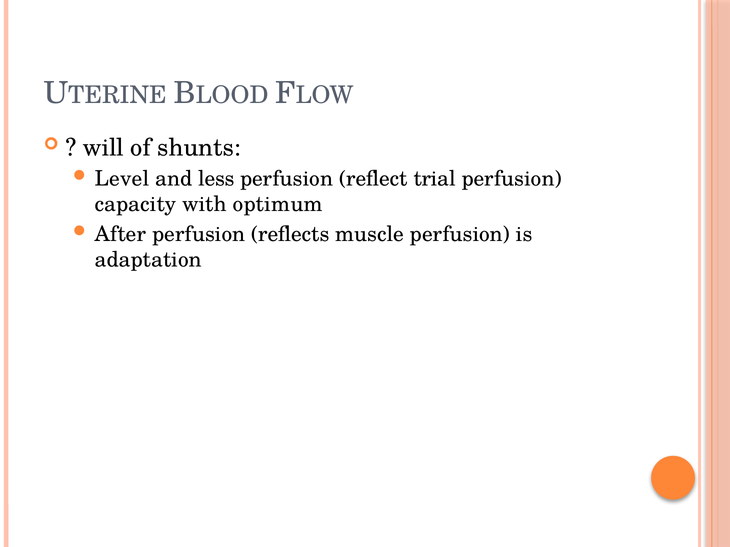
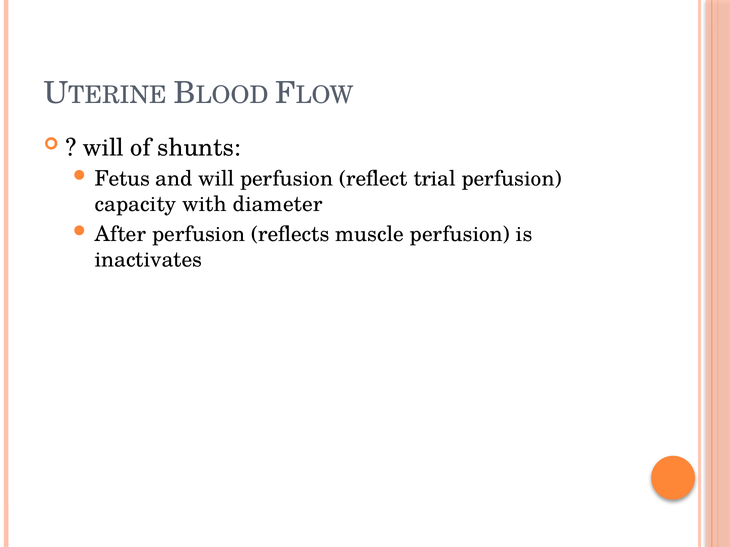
Level: Level -> Fetus (122, 179)
and less: less -> will (216, 179)
optimum: optimum -> diameter (278, 205)
adaptation: adaptation -> inactivates (148, 260)
